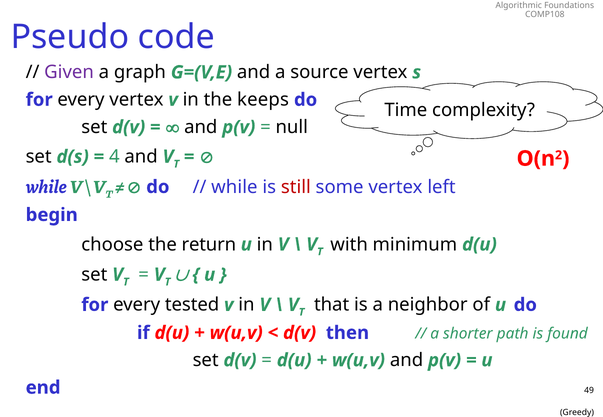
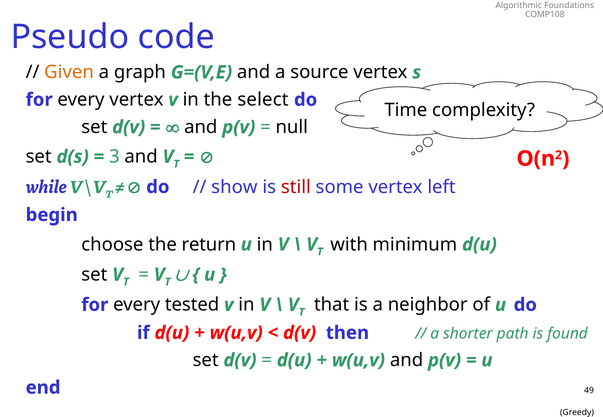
Given colour: purple -> orange (69, 72)
keeps: keeps -> select (263, 100)
4: 4 -> 3 (114, 157)
while: while -> show (234, 187)
